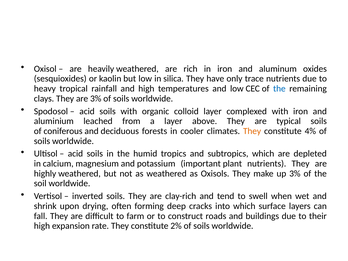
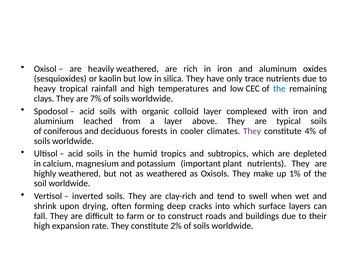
are 3%: 3% -> 7% (96, 99)
They colour: orange -> purple (252, 131)
up 3%: 3% -> 1% (295, 174)
